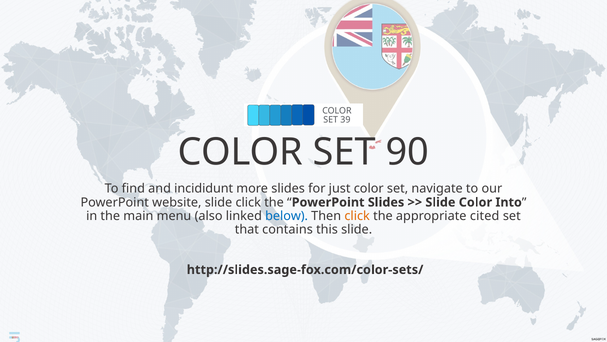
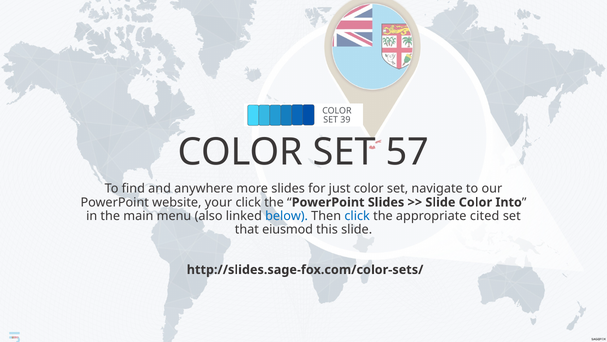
90: 90 -> 57 (407, 152)
incididunt: incididunt -> anywhere (204, 188)
website slide: slide -> your (218, 202)
click colour: orange -> blue (357, 216)
contains: contains -> eiusmod (288, 229)
